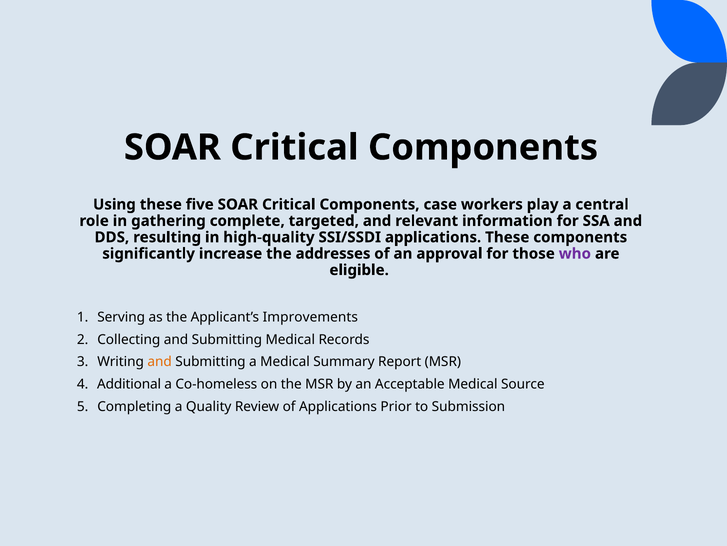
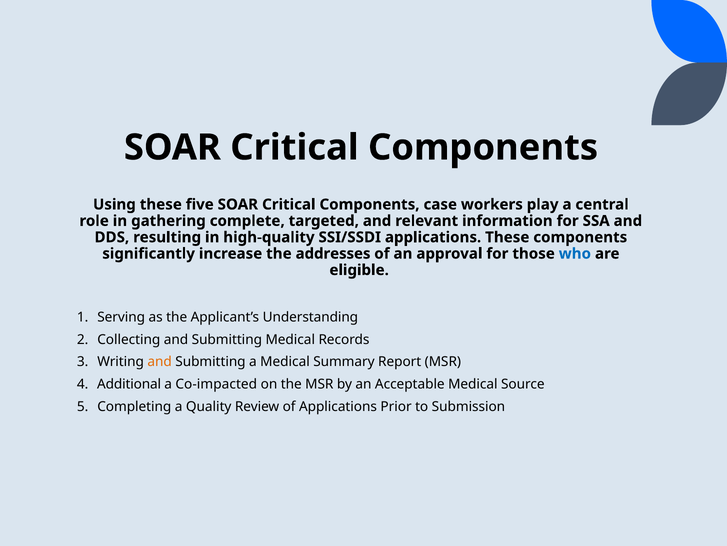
who colour: purple -> blue (575, 253)
Improvements: Improvements -> Understanding (310, 317)
Co-homeless: Co-homeless -> Co-impacted (216, 384)
